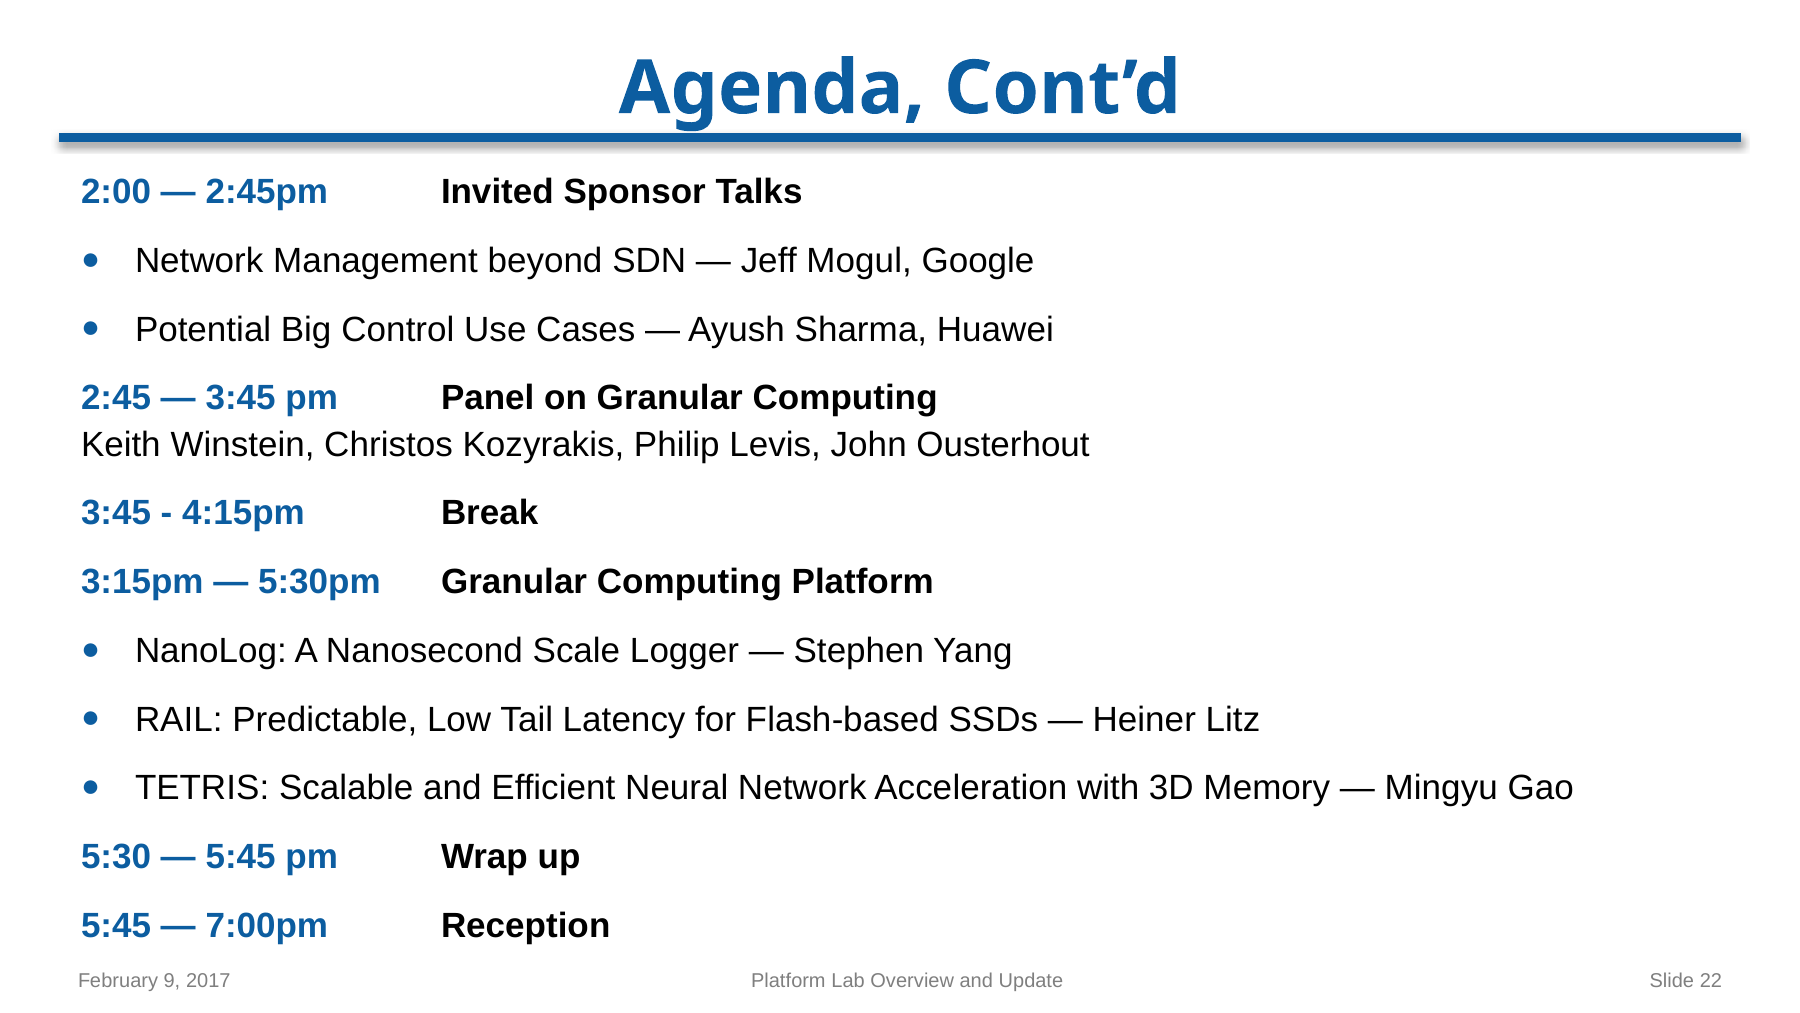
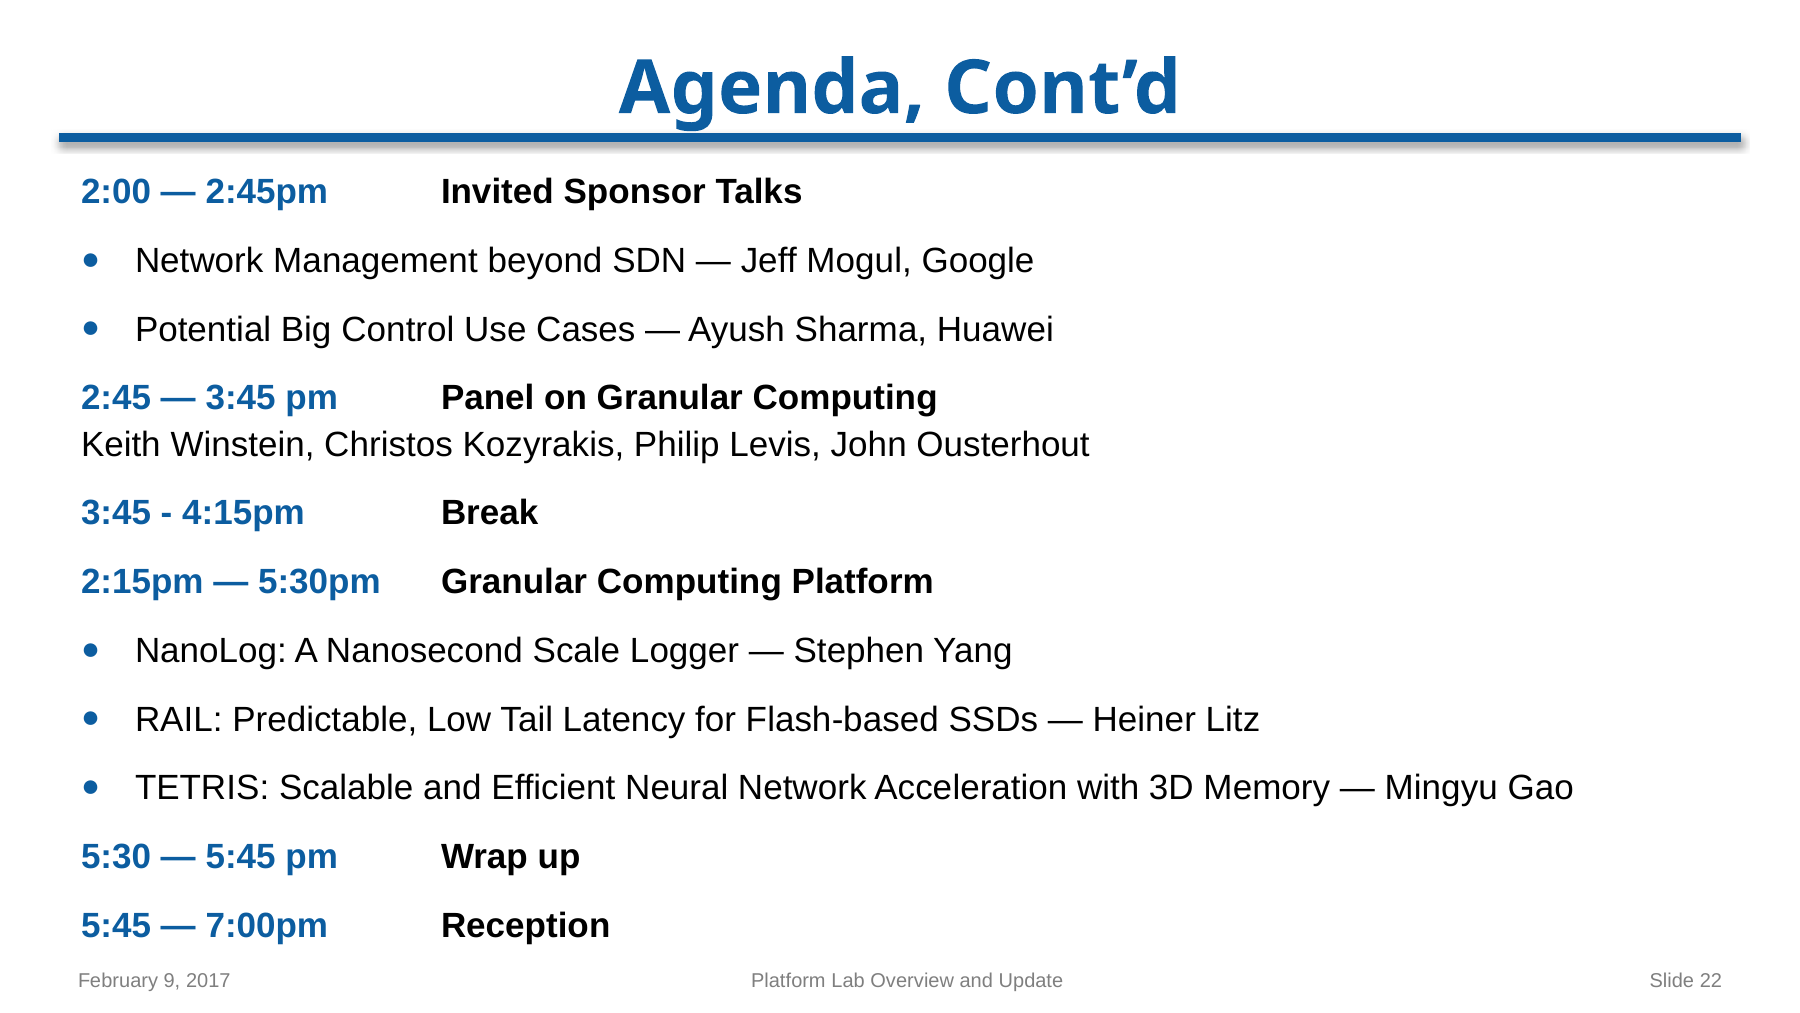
3:15pm: 3:15pm -> 2:15pm (142, 582)
